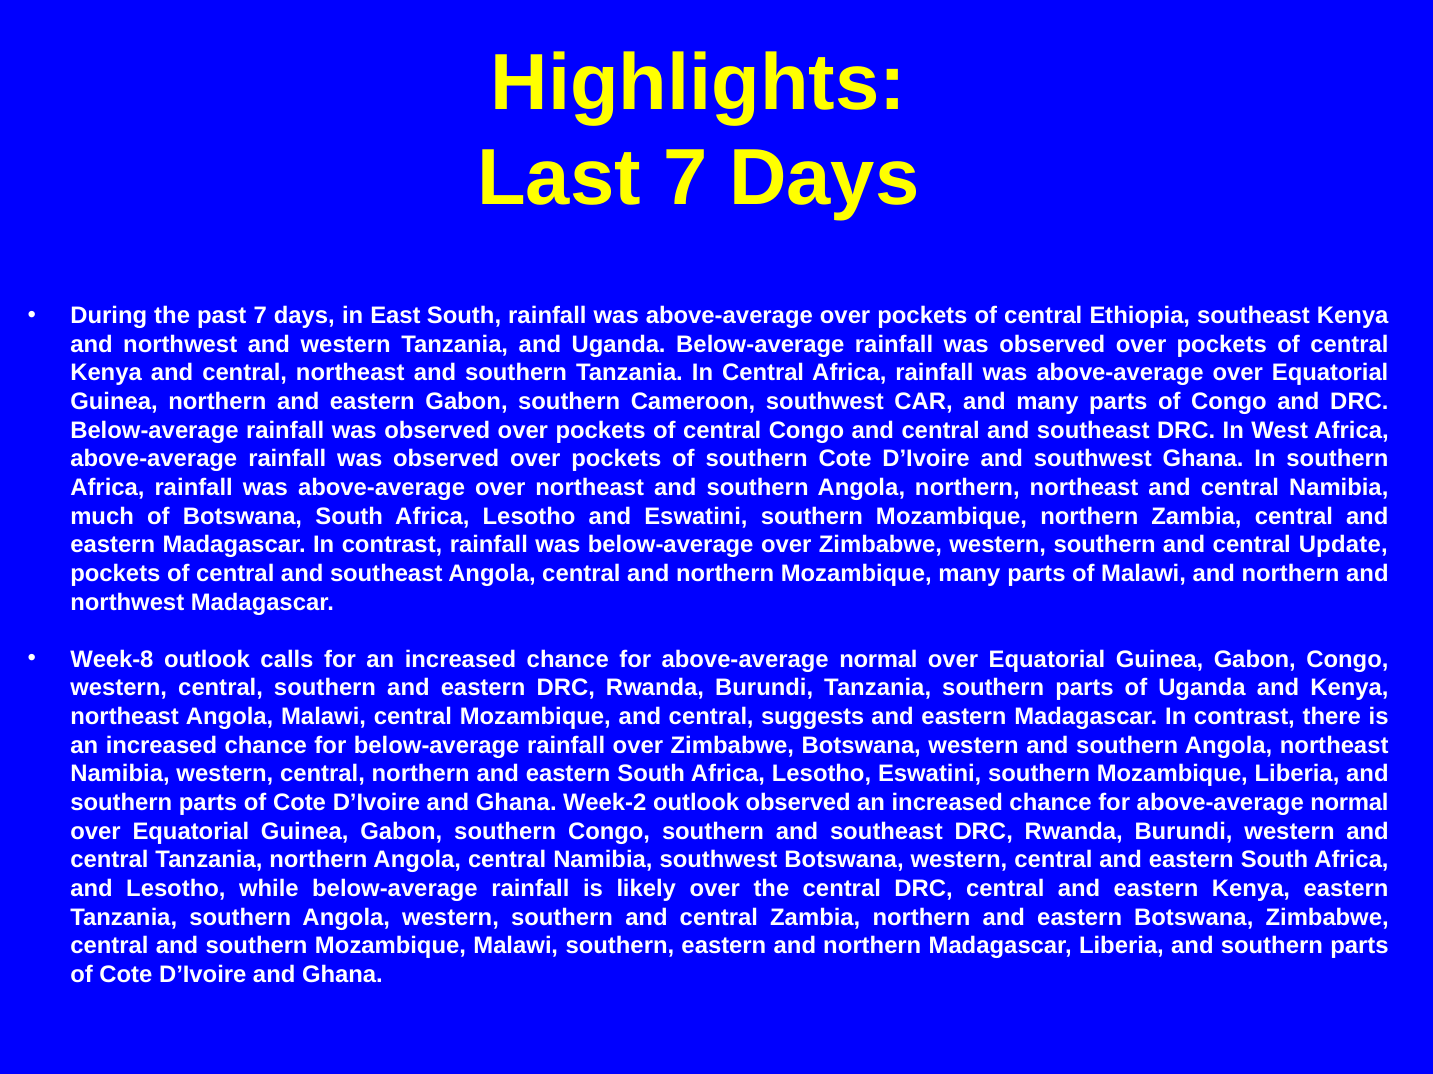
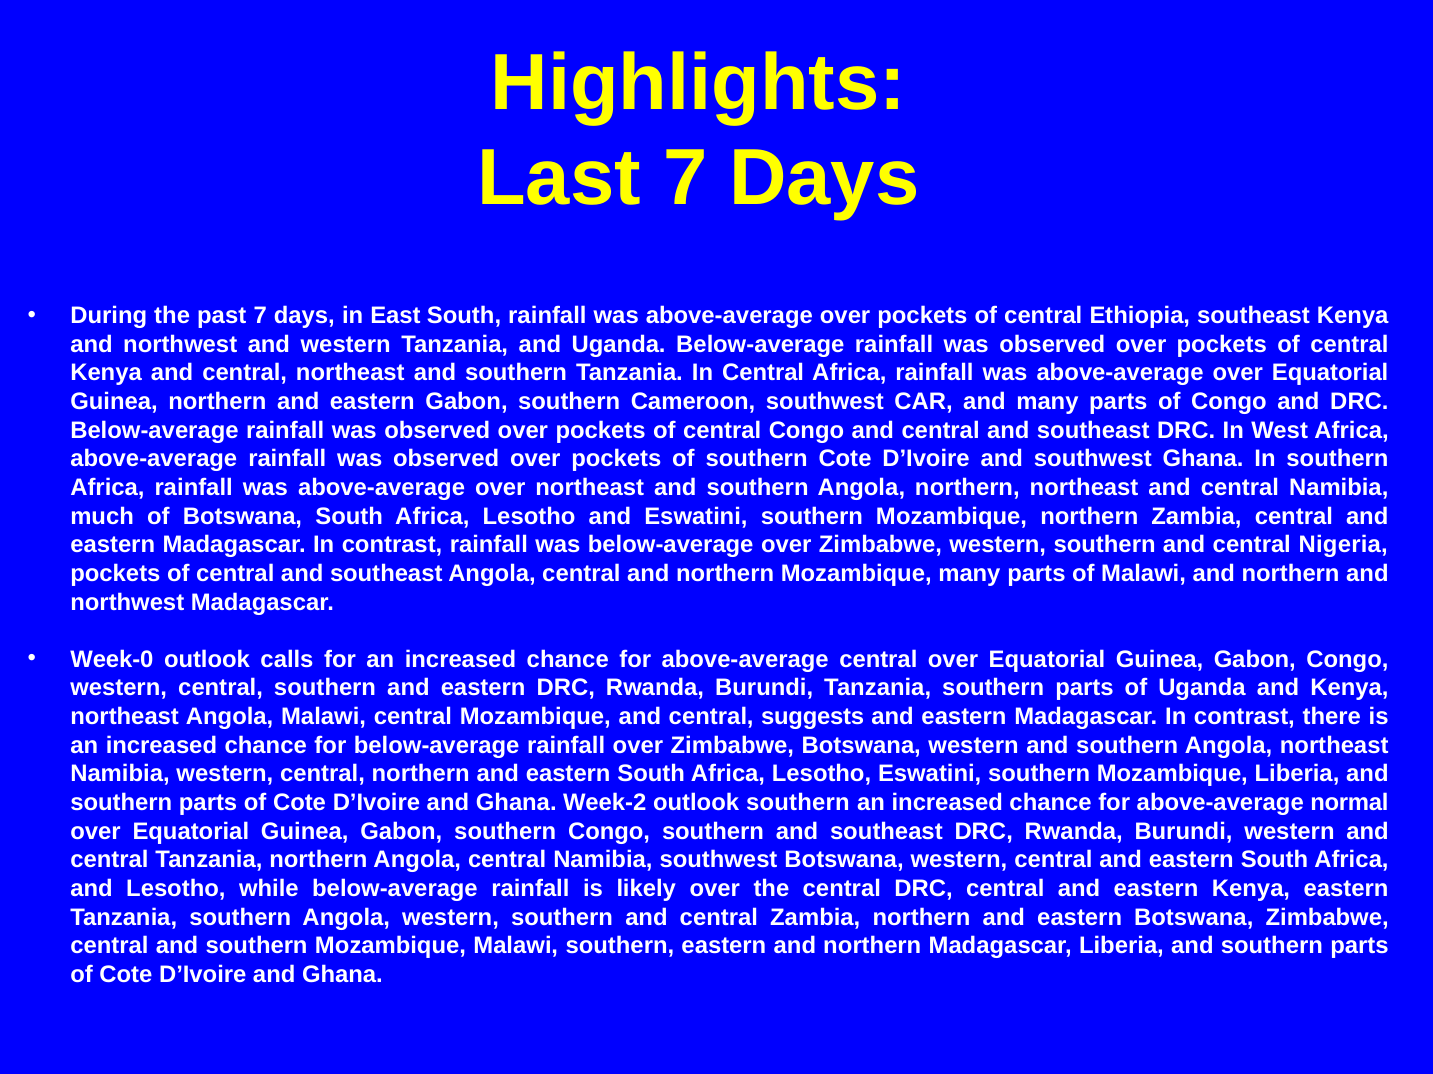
Update: Update -> Nigeria (1343, 545)
Week-8: Week-8 -> Week-0 (112, 660)
normal: normal -> central (878, 660)
outlook observed: observed -> southern (798, 803)
